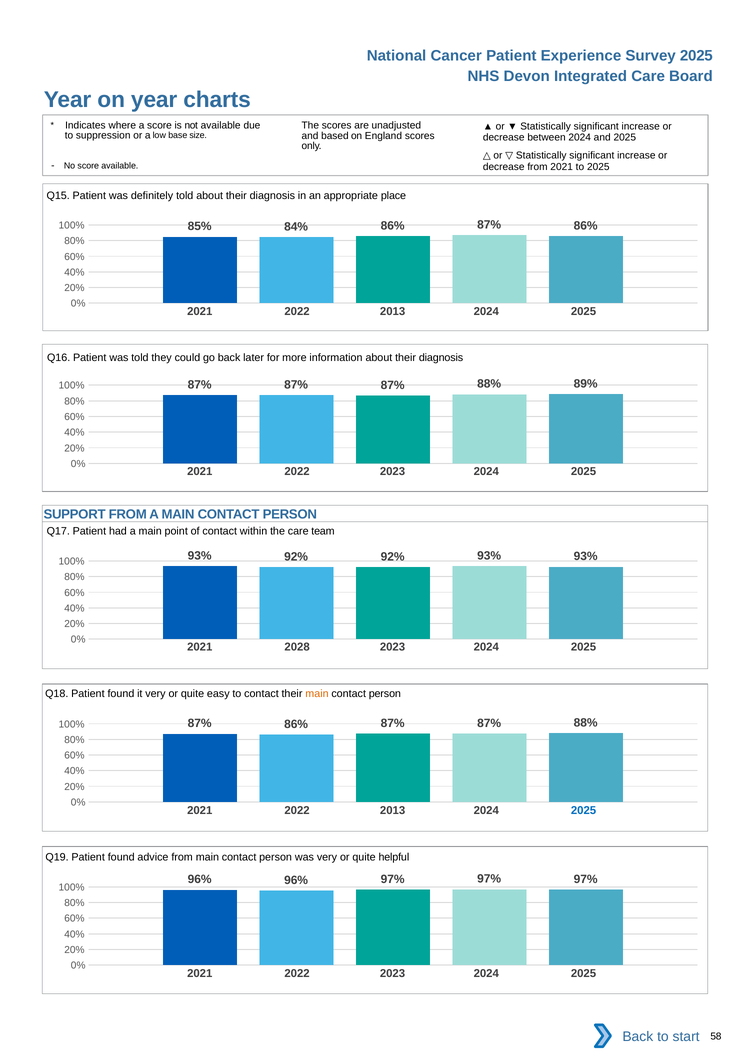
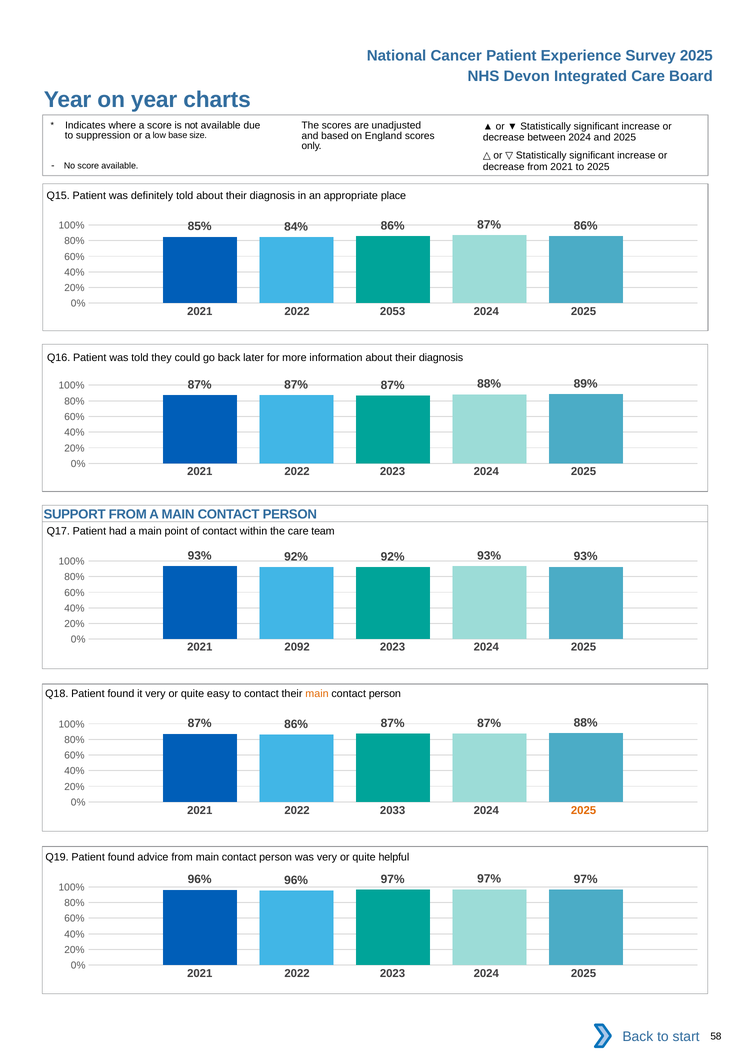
2013: 2013 -> 2053 (393, 311)
2028: 2028 -> 2092 (297, 647)
2013: 2013 -> 2033 (393, 811)
2025 colour: blue -> orange (584, 811)
